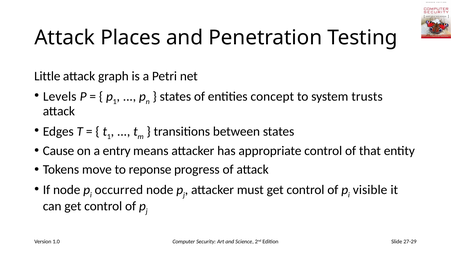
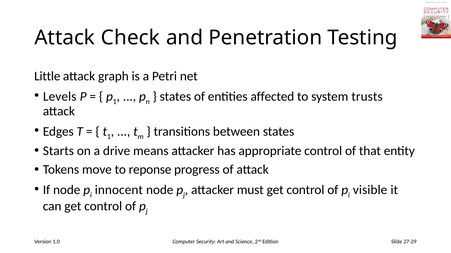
Places: Places -> Check (130, 38)
concept: concept -> affected (272, 97)
Cause: Cause -> Starts (58, 151)
entry: entry -> drive (117, 151)
occurred: occurred -> innocent (119, 190)
